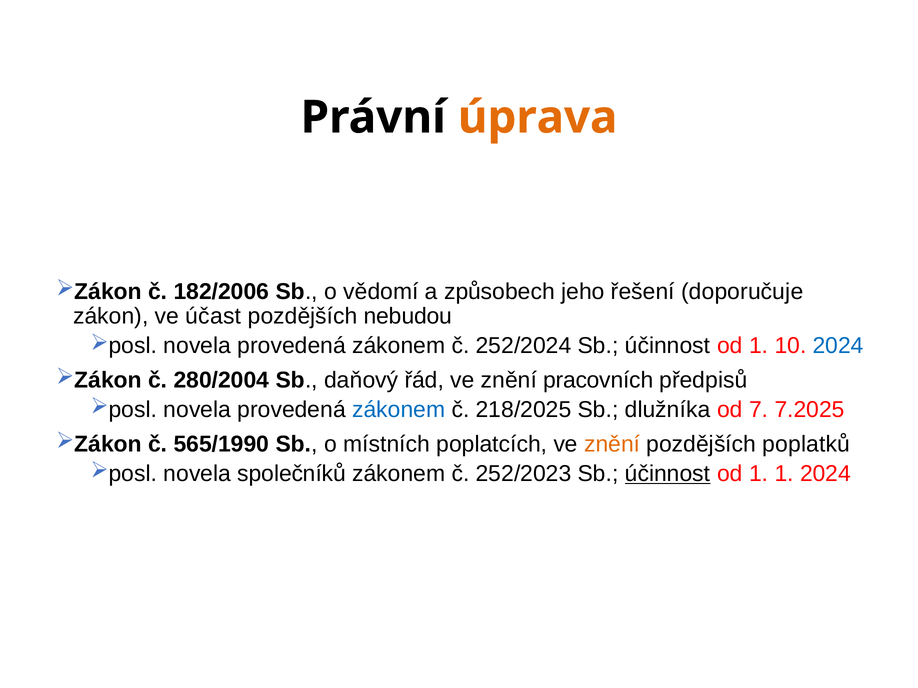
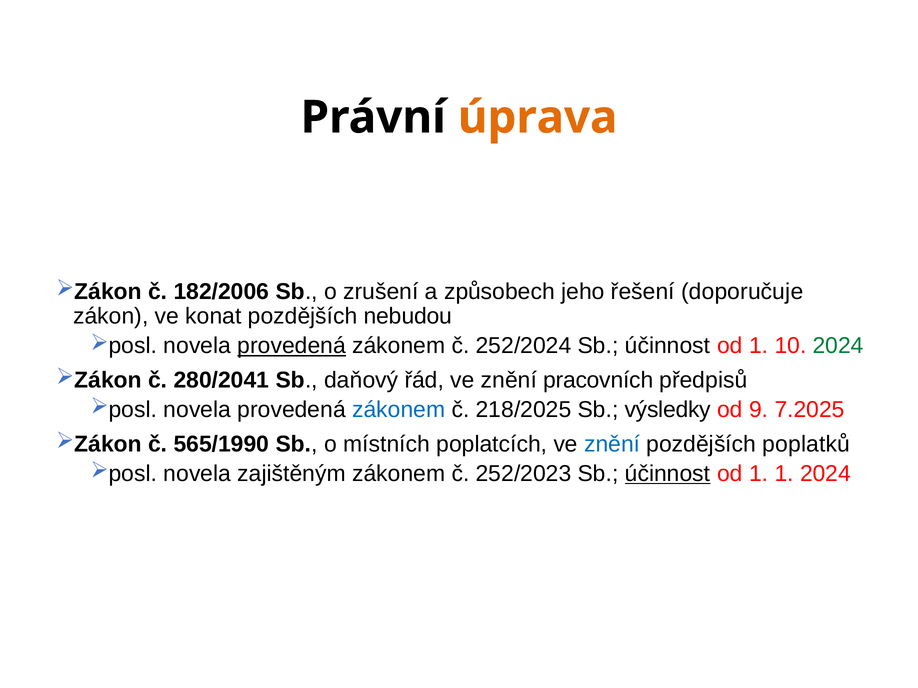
vědomí: vědomí -> zrušení (381, 292)
účast: účast -> konat (213, 317)
provedená underline: none -> present (292, 346)
2024 colour: blue -> green (838, 346)
280/2004: 280/2004 -> 280/2041 (221, 380)
dlužníka: dlužníka -> výsledky (668, 410)
7: 7 -> 9 (759, 410)
znění colour: orange -> blue (612, 444)
společníků: společníků -> zajištěným (292, 474)
